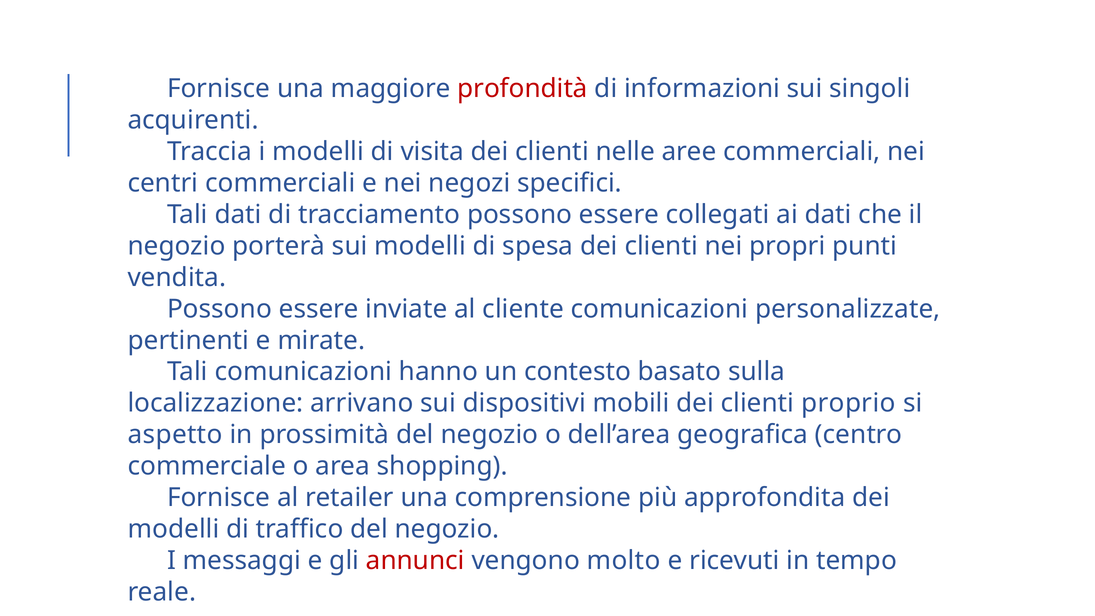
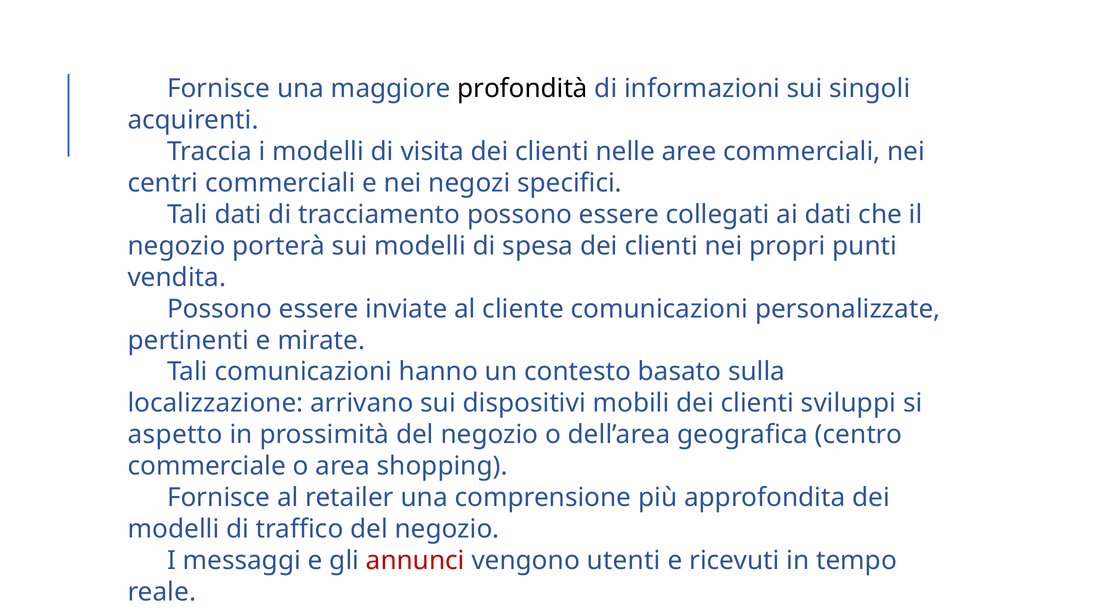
profondità colour: red -> black (522, 89)
proprio: proprio -> sviluppi (849, 403)
molto: molto -> utenti (624, 561)
